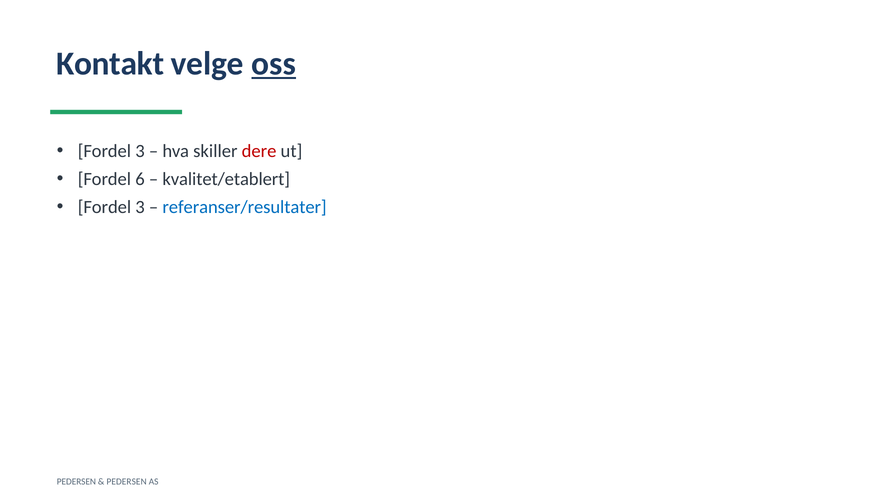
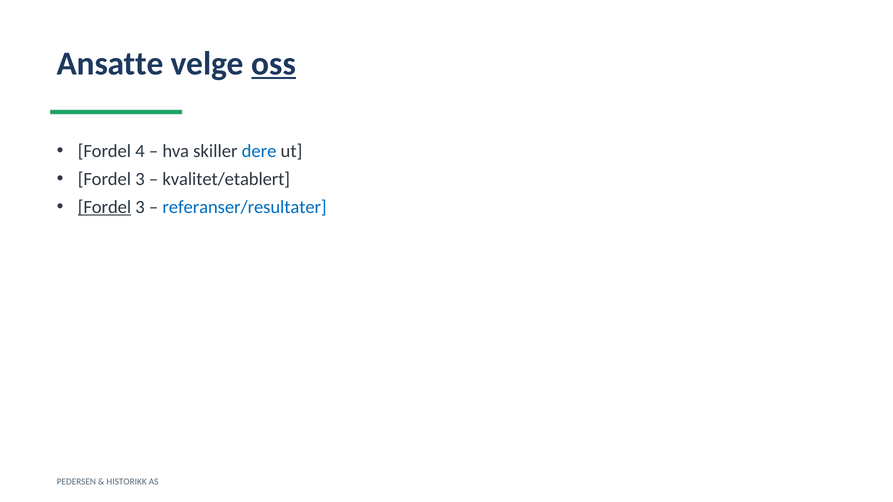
Kontakt: Kontakt -> Ansatte (110, 64)
3: 3 -> 4 (140, 151)
dere colour: red -> blue (259, 151)
6: 6 -> 3 (140, 179)
Fordel underline: none -> present (104, 207)
PEDERSEN: PEDERSEN -> HISTORIKK (127, 482)
